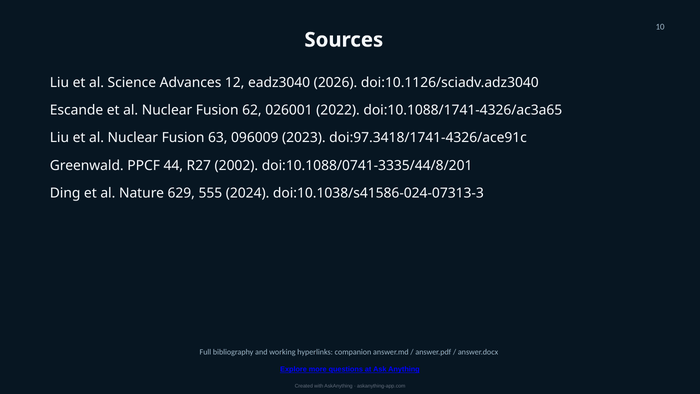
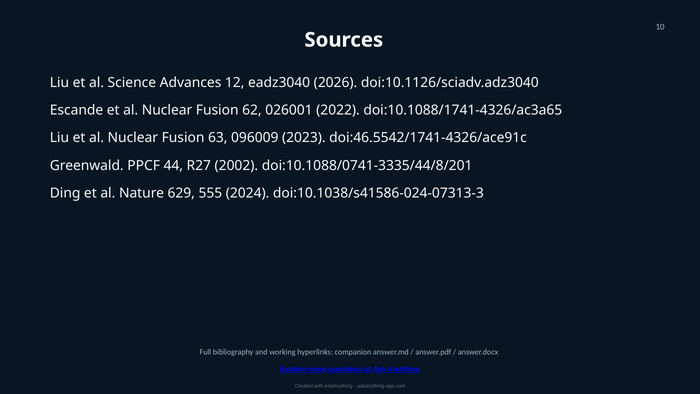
doi:97.3418/1741-4326/ace91c: doi:97.3418/1741-4326/ace91c -> doi:46.5542/1741-4326/ace91c (428, 138)
